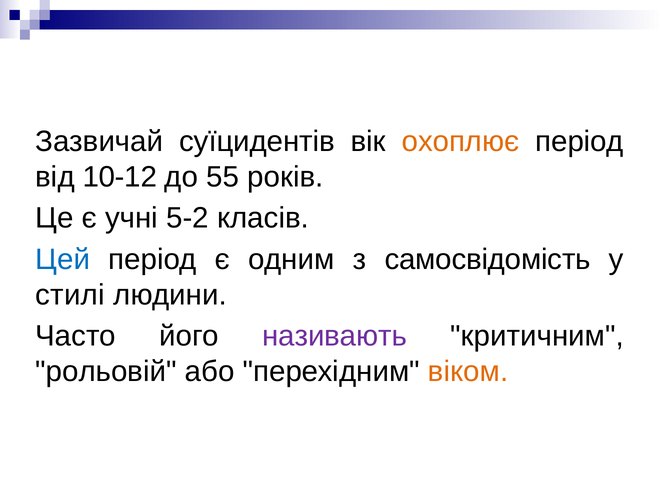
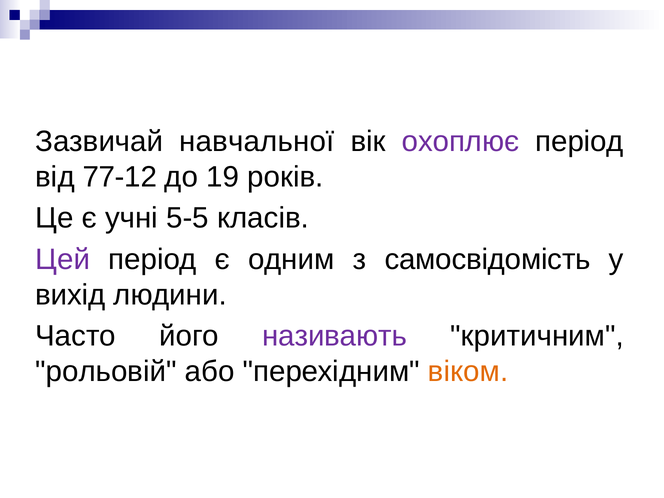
суїцидентів: суїцидентів -> навчальної (257, 141)
охоплює colour: orange -> purple (460, 141)
10-12: 10-12 -> 77-12 (120, 177)
55: 55 -> 19 (223, 177)
5-2: 5-2 -> 5-5 (188, 218)
Цей colour: blue -> purple (63, 259)
стилі: стилі -> вихід (70, 295)
